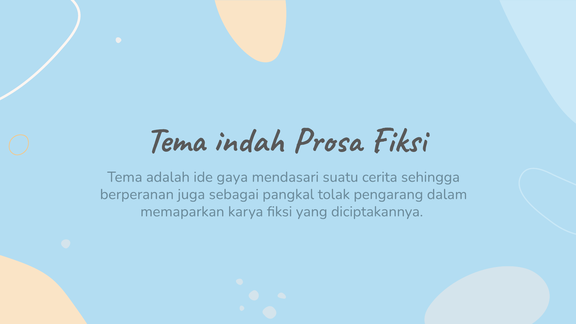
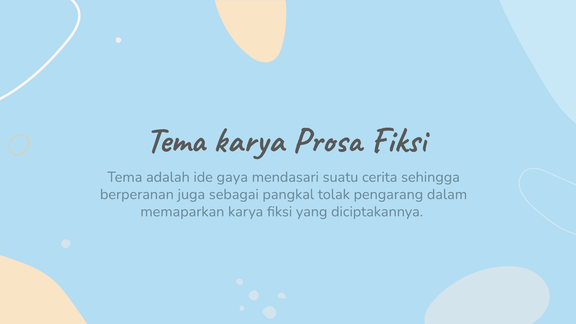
Tema indah: indah -> karya (248, 140)
